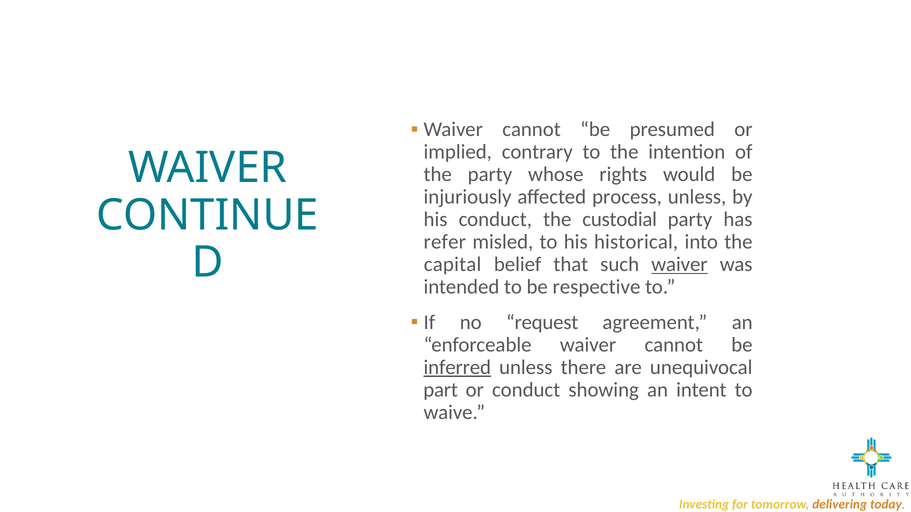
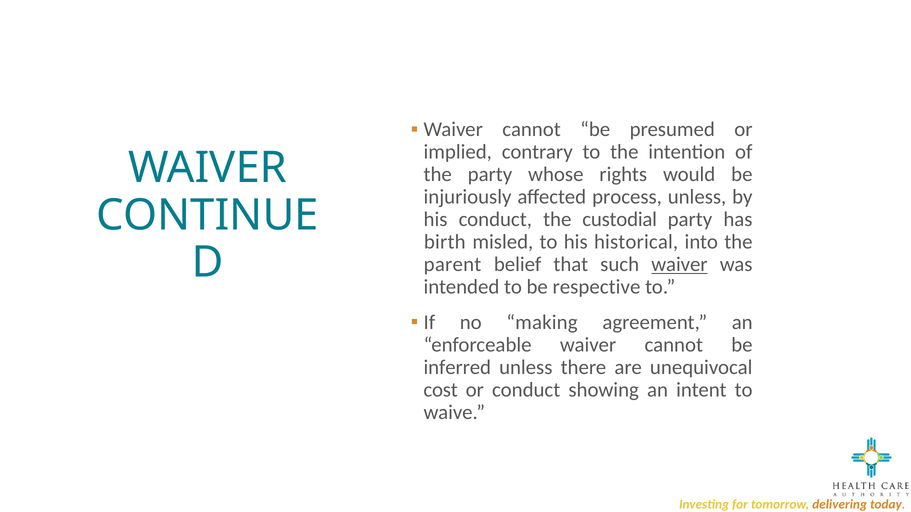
refer: refer -> birth (445, 242)
capital: capital -> parent (453, 265)
request: request -> making (542, 323)
inferred underline: present -> none (457, 368)
part: part -> cost (441, 390)
